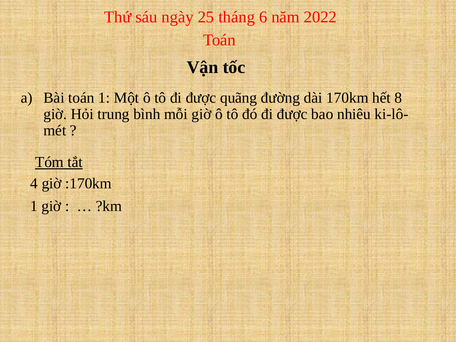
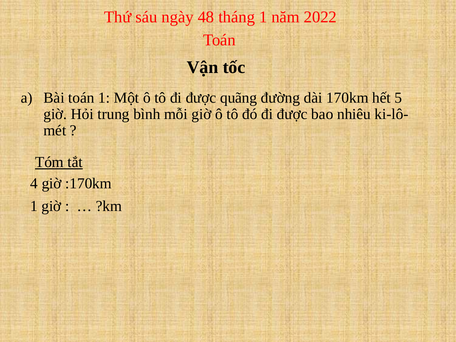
25: 25 -> 48 (206, 17)
tháng 6: 6 -> 1 (263, 17)
8: 8 -> 5 (398, 98)
